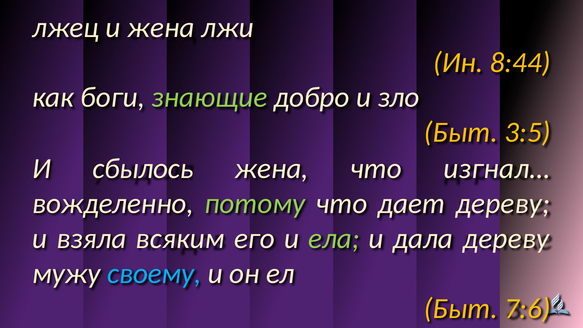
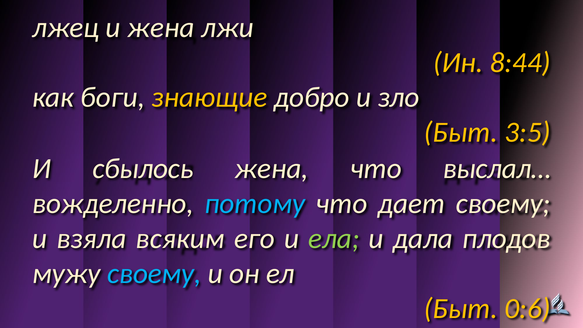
знающие colour: light green -> yellow (209, 97)
изгнал…: изгнал… -> выслал… (497, 169)
потому colour: light green -> light blue (255, 204)
дает дереву: дереву -> своему (503, 204)
дала дереву: дереву -> плодов (506, 239)
7:6: 7:6 -> 0:6 (528, 308)
